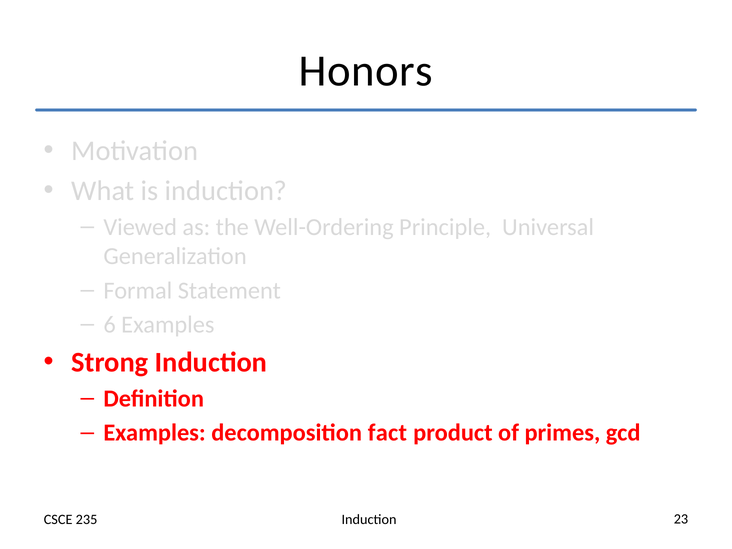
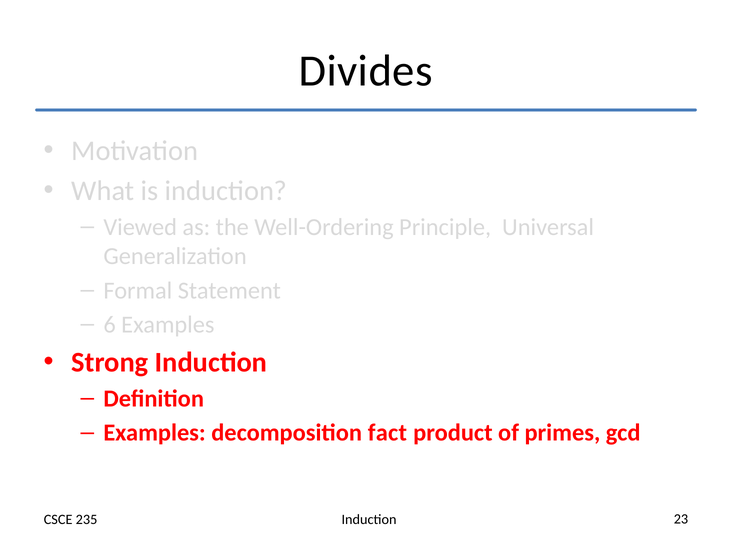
Honors: Honors -> Divides (366, 71)
